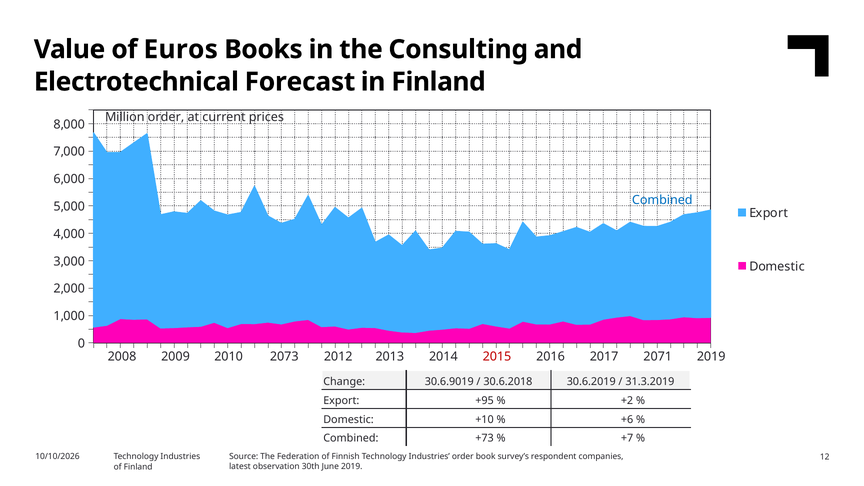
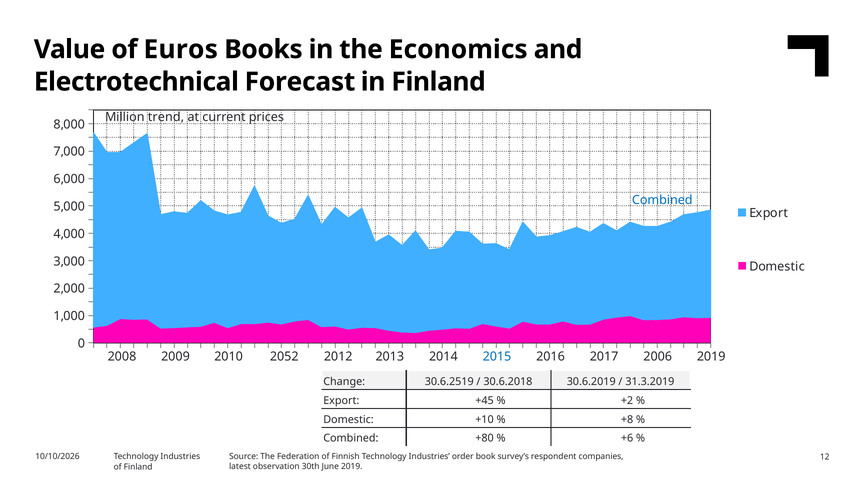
Consulting: Consulting -> Economics (458, 49)
Million order: order -> trend (166, 117)
2073: 2073 -> 2052 (284, 356)
2015 colour: red -> blue (497, 356)
2071: 2071 -> 2006 (658, 356)
30.6.9019: 30.6.9019 -> 30.6.2519 (449, 381)
+95: +95 -> +45 (485, 400)
+6: +6 -> +8 (627, 419)
+73: +73 -> +80 (485, 438)
+7: +7 -> +6 (627, 438)
